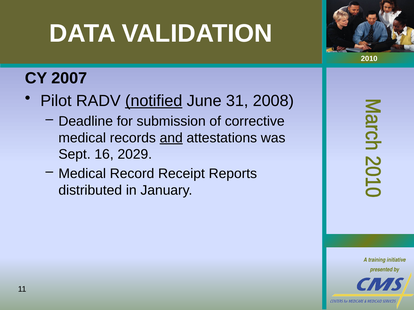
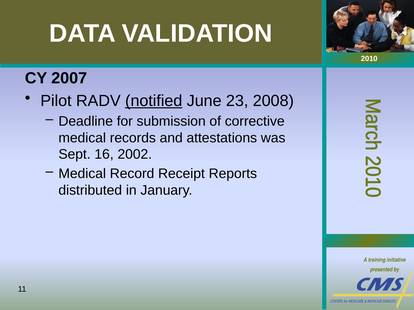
31: 31 -> 23 (237, 101)
and underline: present -> none (171, 138)
2029: 2029 -> 2002 (135, 155)
